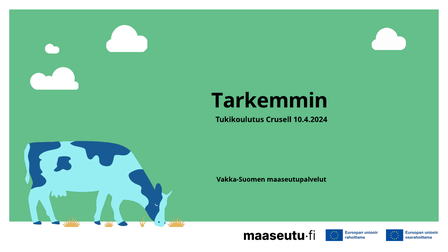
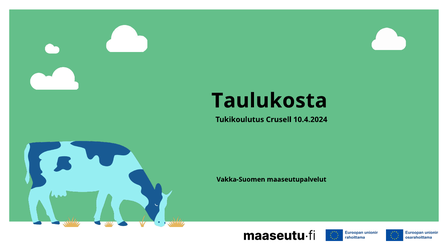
Tarkemmin: Tarkemmin -> Taulukosta (269, 101)
